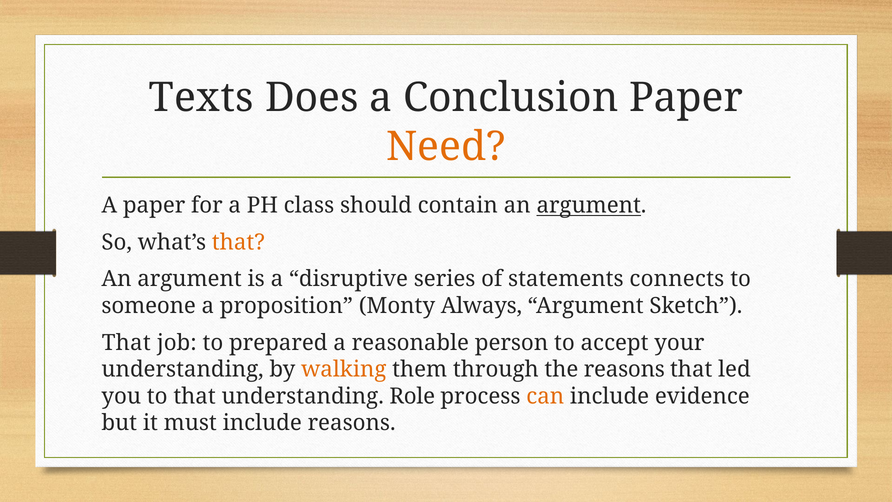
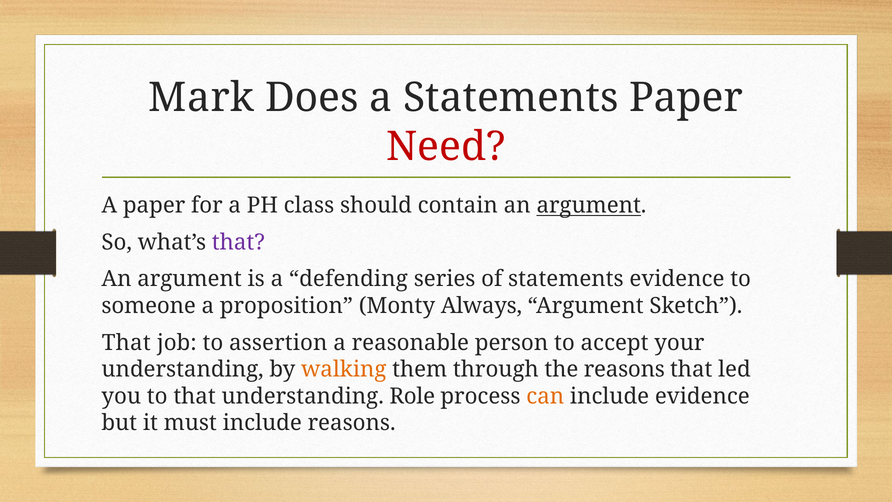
Texts: Texts -> Mark (201, 98)
a Conclusion: Conclusion -> Statements (511, 98)
Need colour: orange -> red (446, 147)
that colour: orange -> purple (238, 242)
disruptive: disruptive -> defending (348, 279)
statements connects: connects -> evidence (677, 279)
prepared: prepared -> assertion (278, 343)
